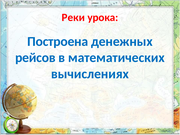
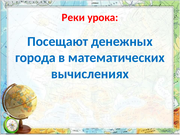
Построена: Построена -> Посещают (58, 41)
рейсов: рейсов -> города (35, 58)
